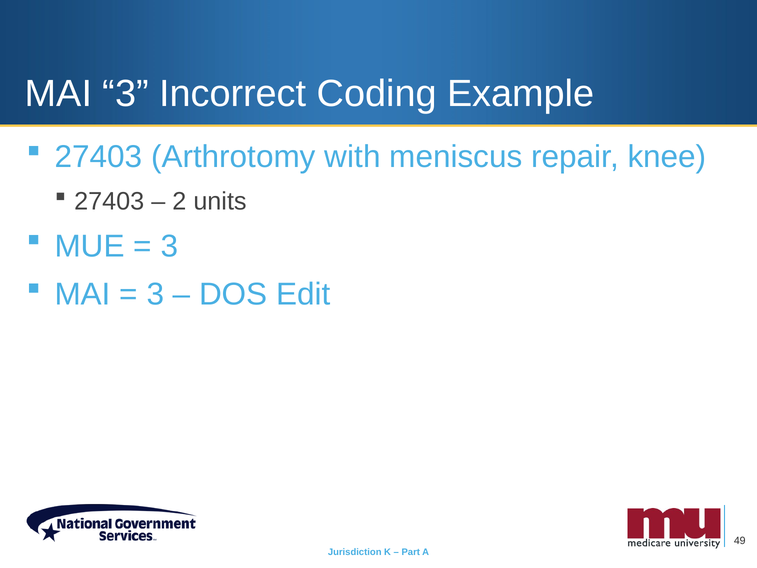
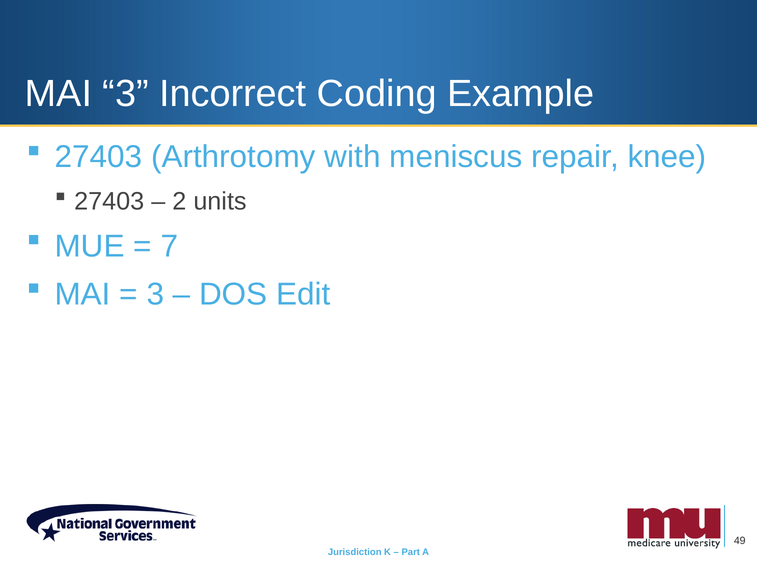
3: 3 -> 7 (169, 246)
